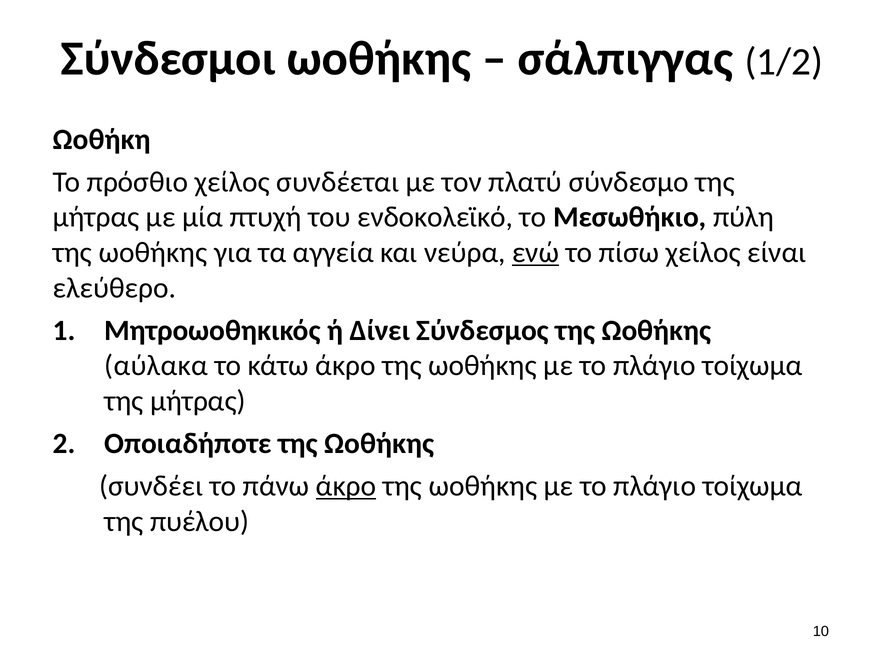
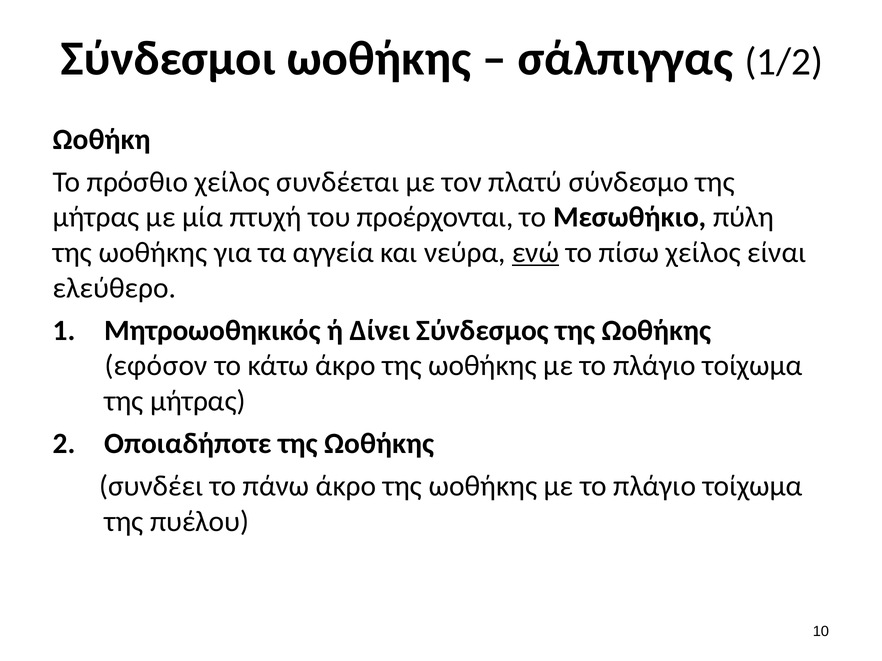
ενδοκολεϊκό: ενδοκολεϊκό -> προέρχονται (435, 217)
αύλακα: αύλακα -> εφόσον (156, 366)
άκρο underline: present -> none (346, 487)
